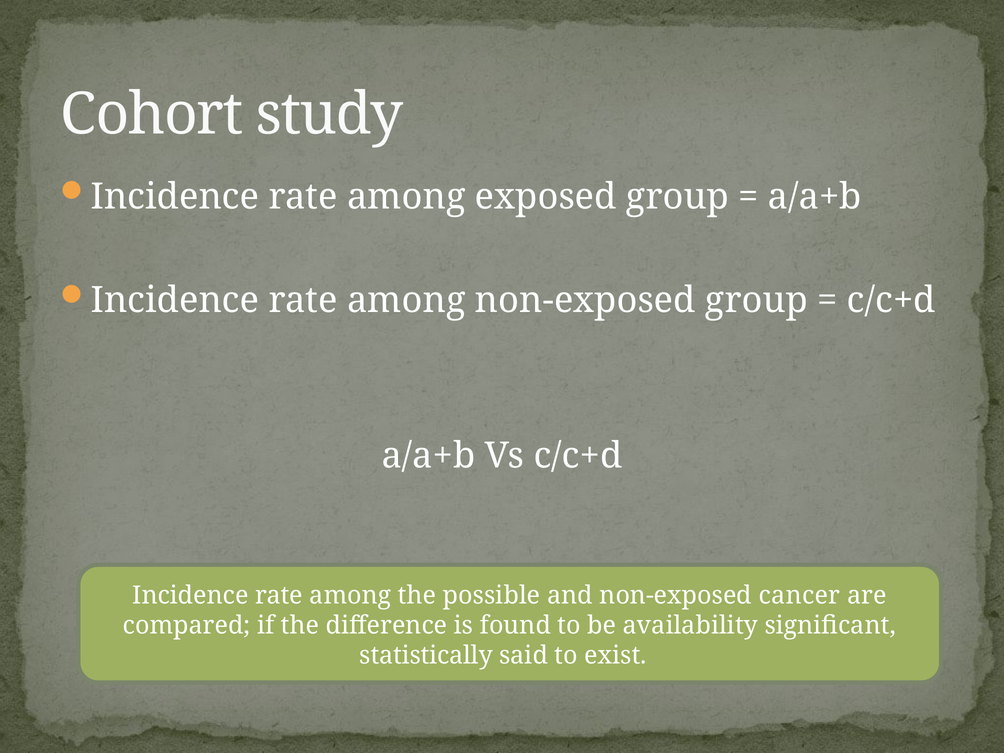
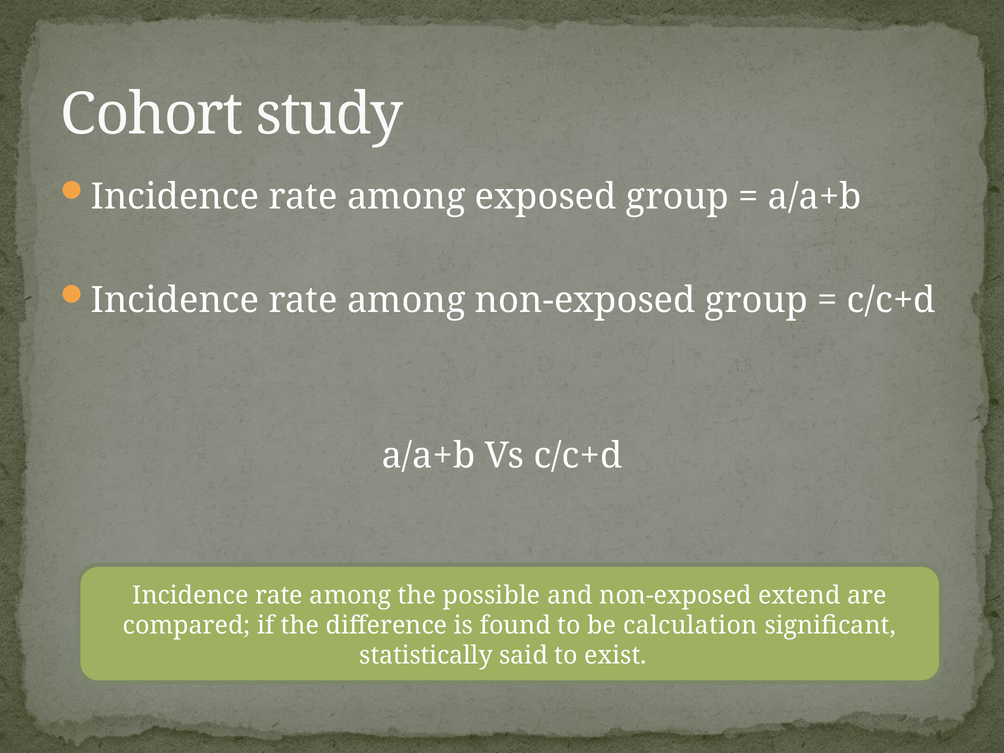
cancer: cancer -> extend (799, 595)
availability: availability -> calculation (690, 625)
